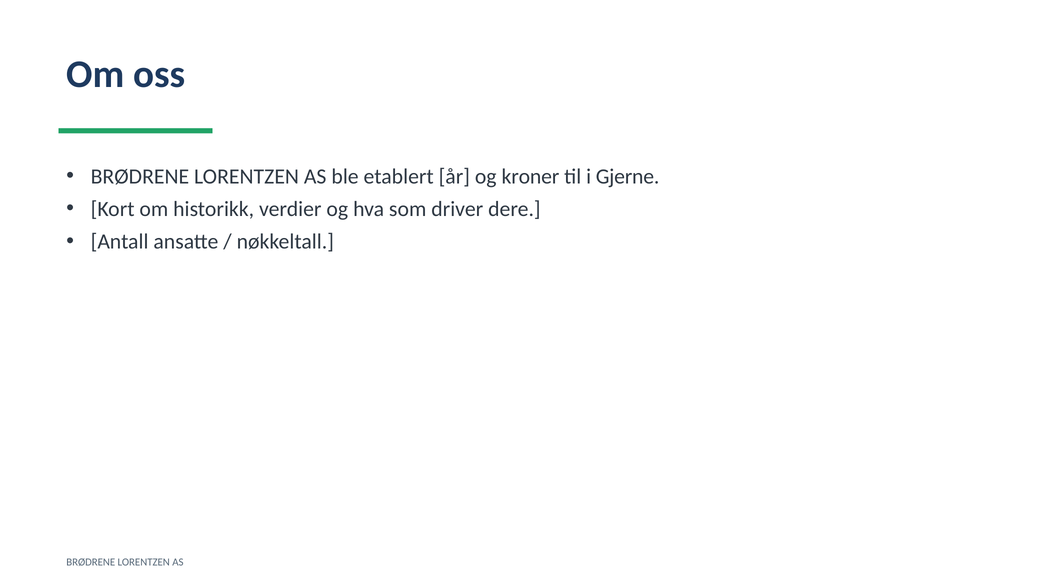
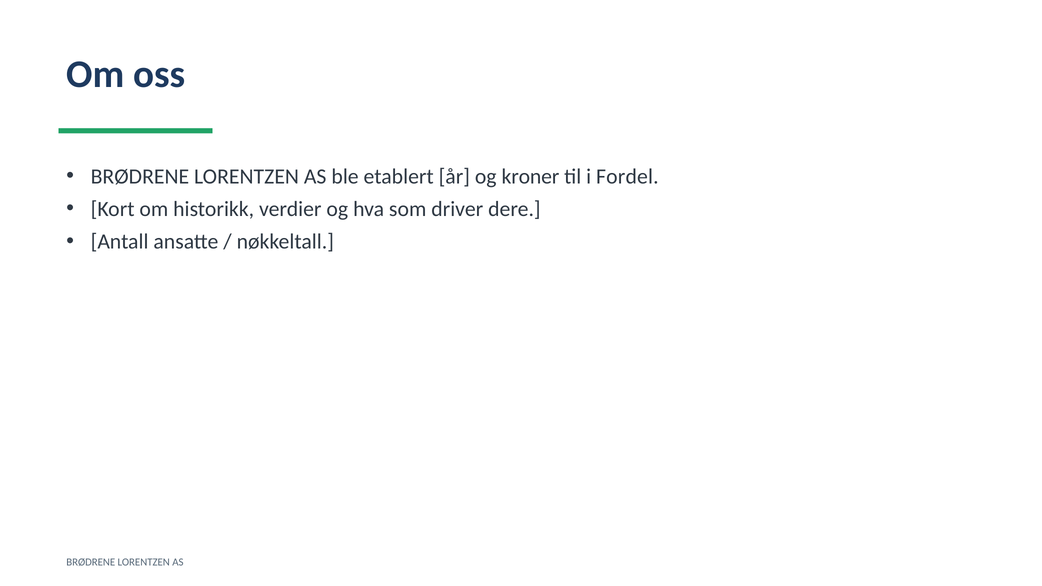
Gjerne: Gjerne -> Fordel (627, 176)
